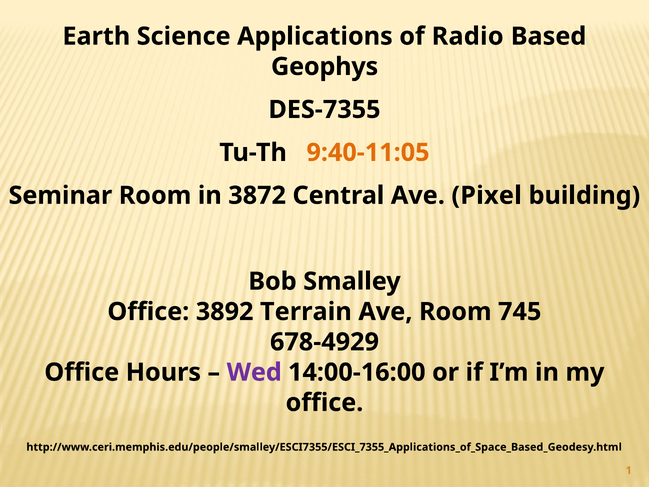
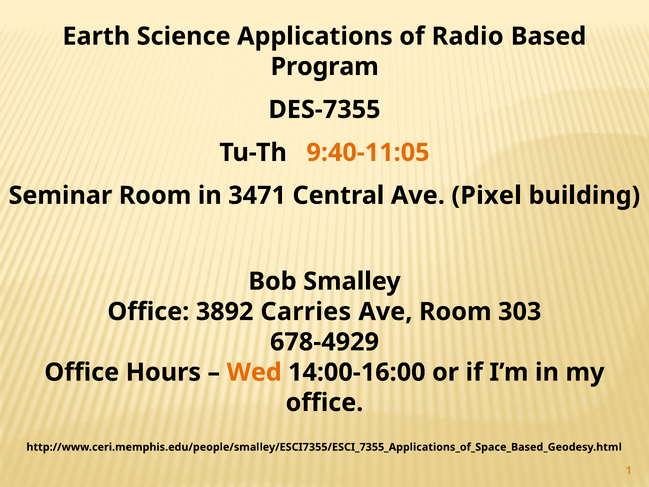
Geophys: Geophys -> Program (325, 67)
3872: 3872 -> 3471 (257, 195)
Terrain: Terrain -> Carries (306, 312)
745: 745 -> 303 (520, 312)
Wed colour: purple -> orange (254, 372)
